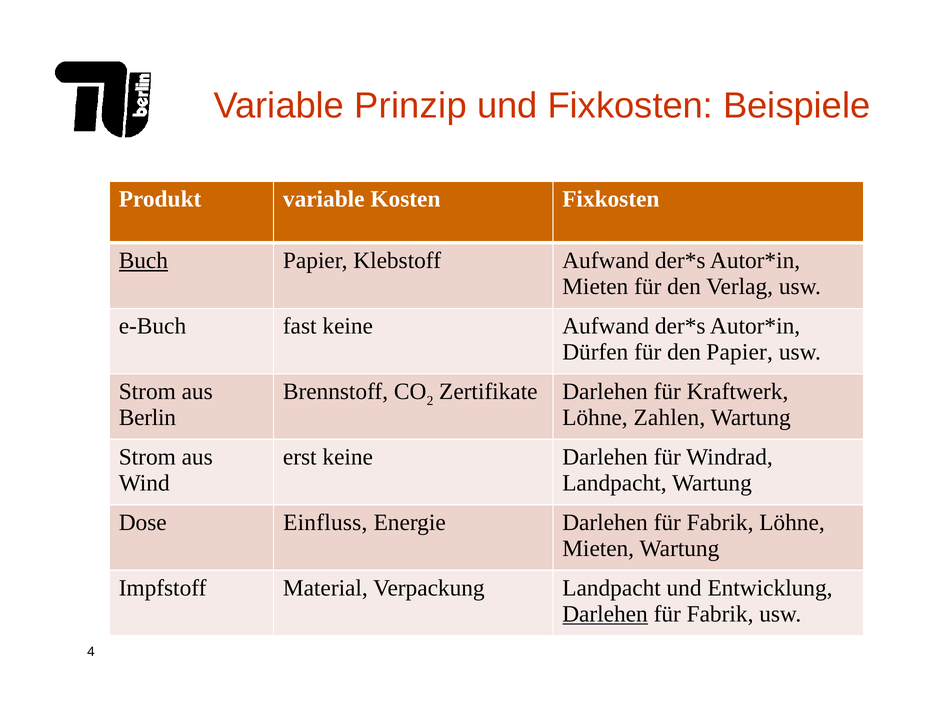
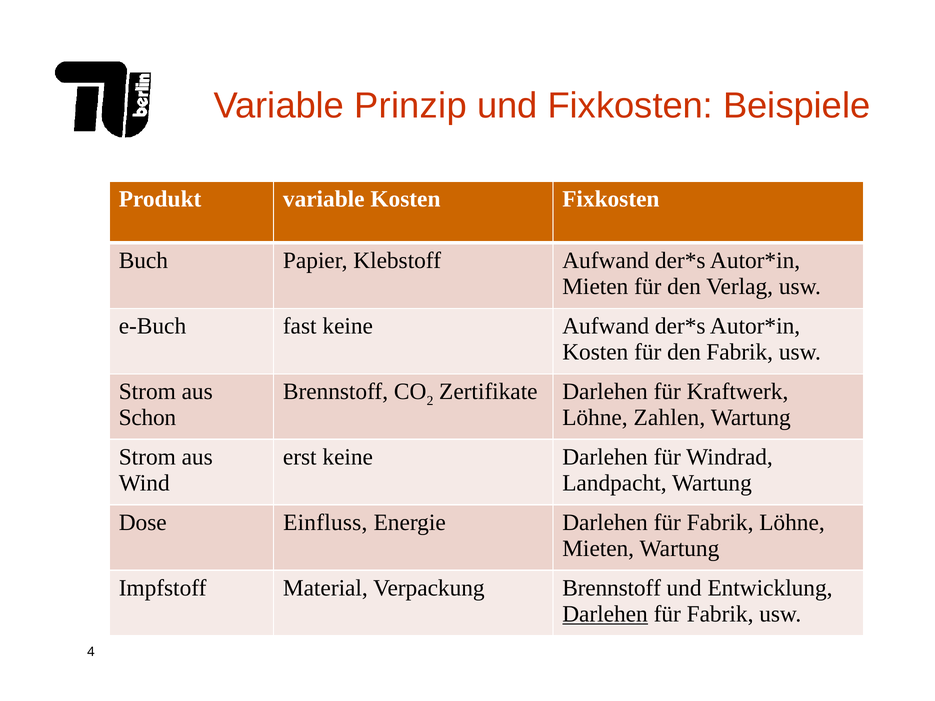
Buch underline: present -> none (143, 261)
Dürfen: Dürfen -> Kosten (595, 352)
den Papier: Papier -> Fabrik (740, 352)
Berlin: Berlin -> Schon (147, 418)
Verpackung Landpacht: Landpacht -> Brennstoff (612, 588)
